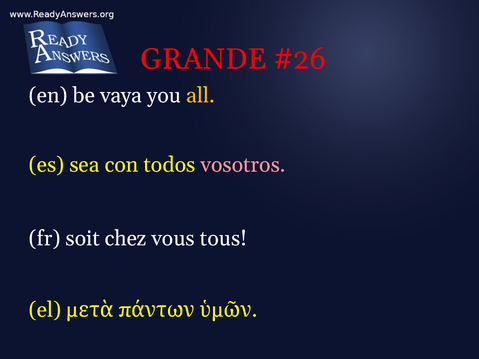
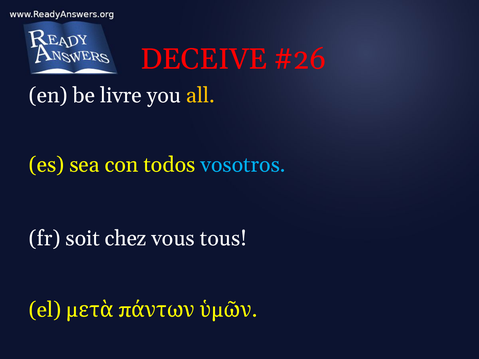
GRANDE: GRANDE -> DECEIVE (204, 59)
vaya: vaya -> livre (121, 95)
vosotros colour: pink -> light blue (243, 165)
